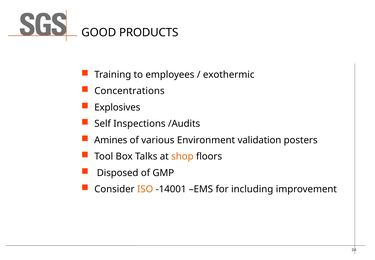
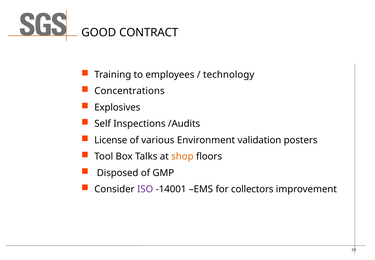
PRODUCTS: PRODUCTS -> CONTRACT (149, 33)
exothermic: exothermic -> technology (229, 75)
Amines: Amines -> License (111, 140)
ISO colour: orange -> purple (145, 189)
including: including -> collectors (252, 189)
